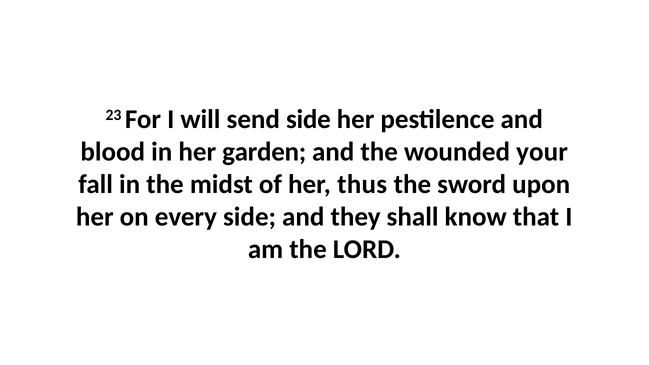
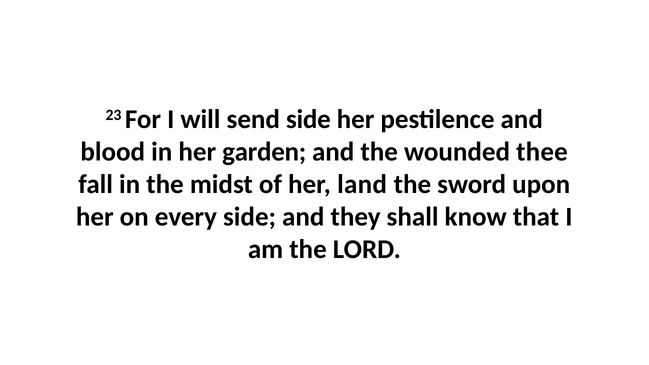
your: your -> thee (542, 152)
thus: thus -> land (362, 184)
